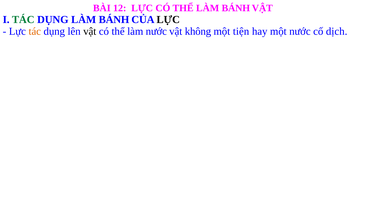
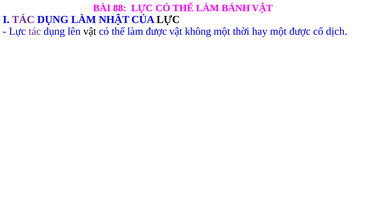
12: 12 -> 88 (120, 8)
TÁC colour: green -> purple (23, 20)
DỤNG LÀM BÁNH: BÁNH -> NHẬT (114, 20)
tác colour: orange -> purple (35, 31)
làm nước: nước -> được (156, 31)
tiện: tiện -> thời (241, 31)
một nước: nước -> được (300, 31)
